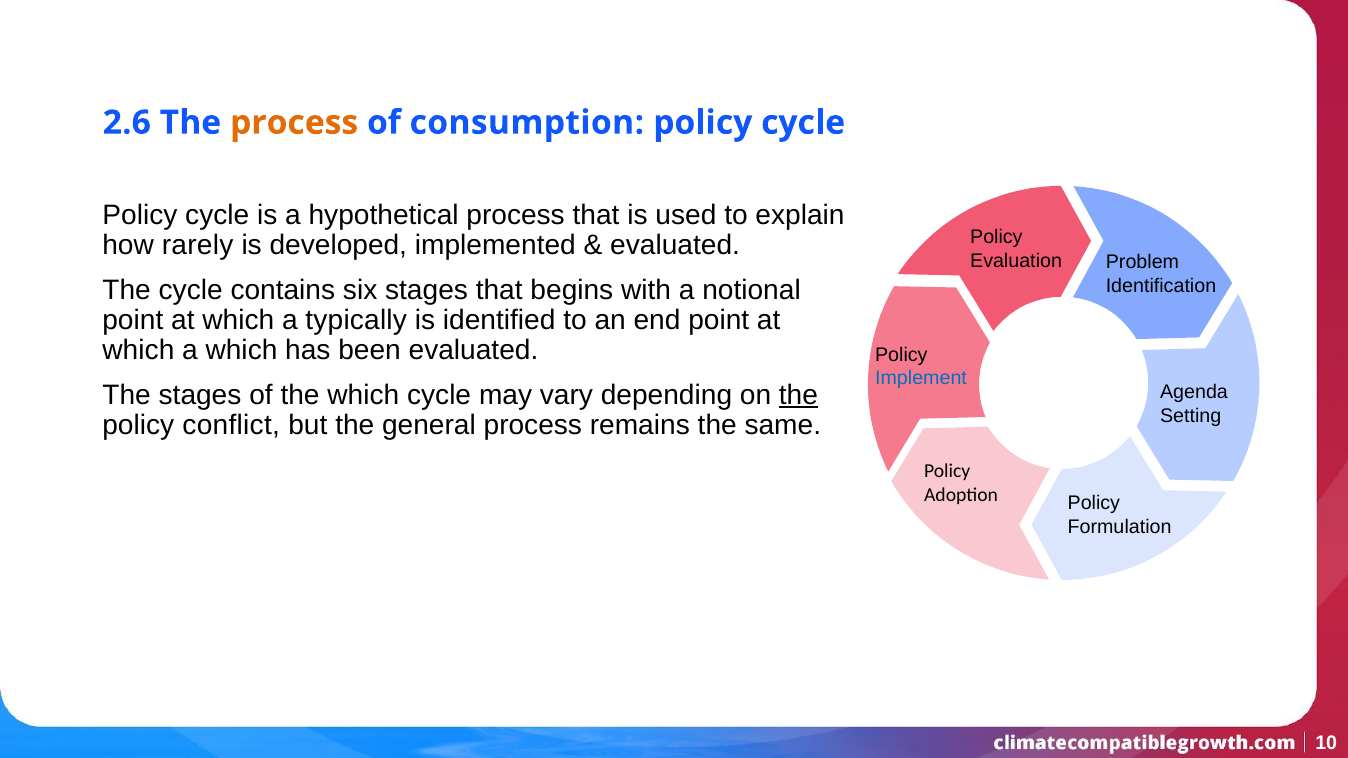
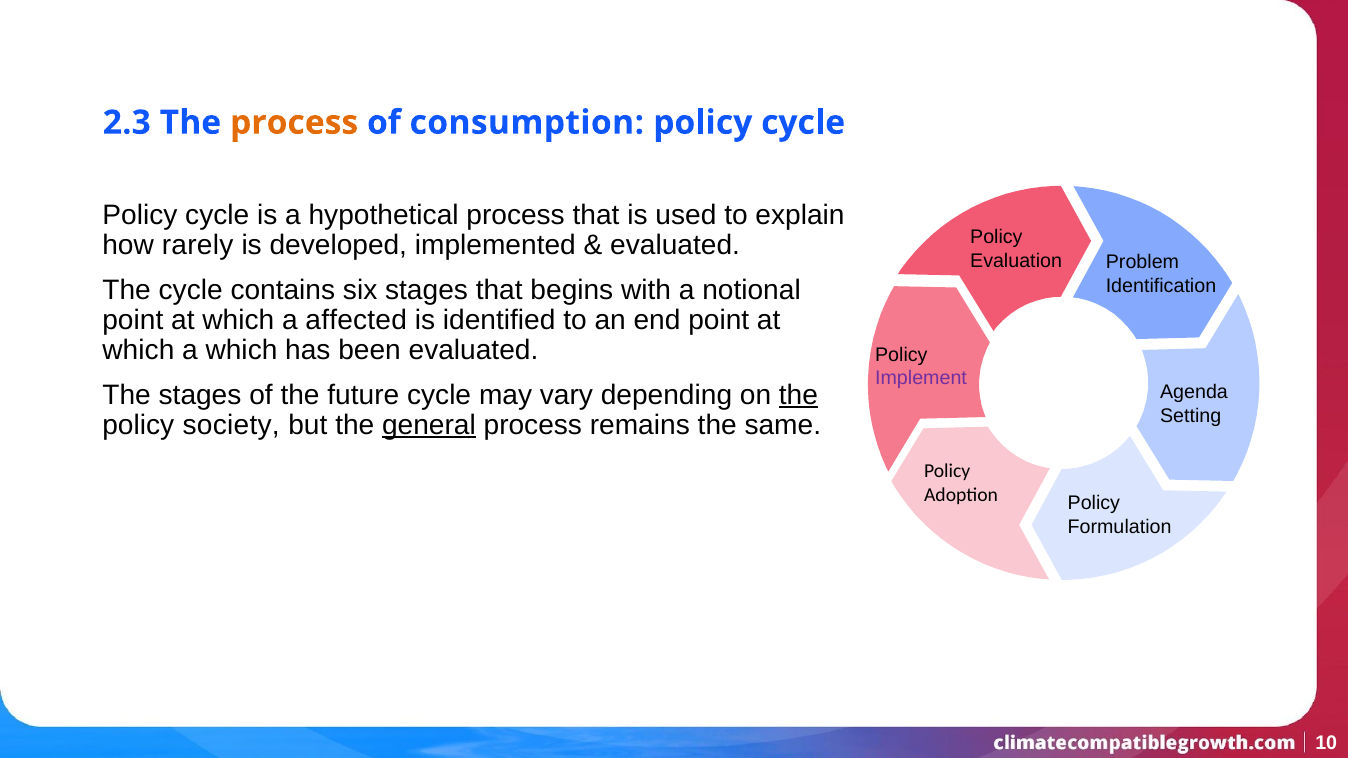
2.6: 2.6 -> 2.3 (127, 123)
typically: typically -> affected (356, 320)
Implement colour: blue -> purple (921, 378)
the which: which -> future (363, 395)
conflict: conflict -> society (231, 425)
general underline: none -> present (429, 425)
